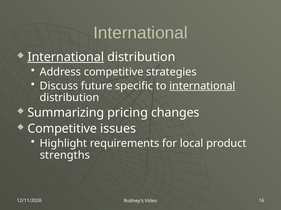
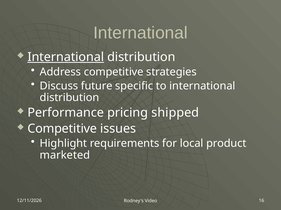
international underline: present -> none (202, 86)
Summarizing: Summarizing -> Performance (66, 113)
changes: changes -> shipped (175, 113)
strengths: strengths -> marketed (65, 156)
